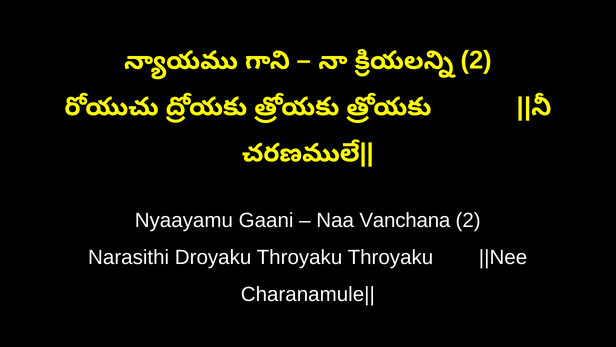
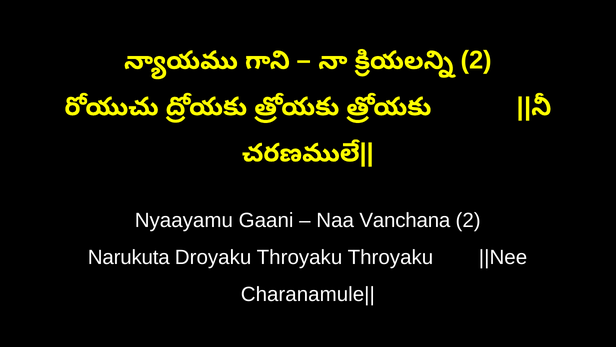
Narasithi: Narasithi -> Narukuta (129, 257)
